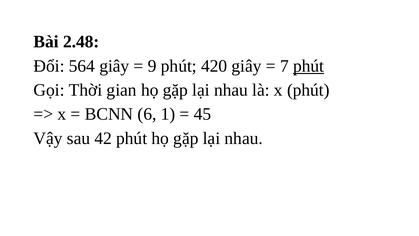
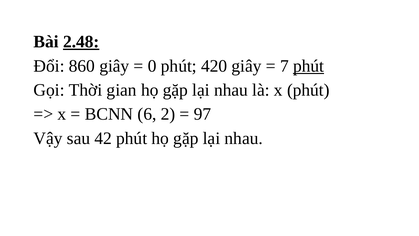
2.48 underline: none -> present (81, 42)
564: 564 -> 860 (82, 66)
9: 9 -> 0 (152, 66)
1: 1 -> 2 (168, 114)
45: 45 -> 97 (203, 114)
